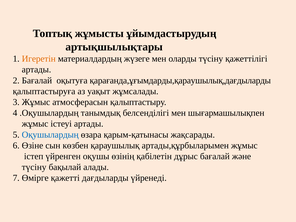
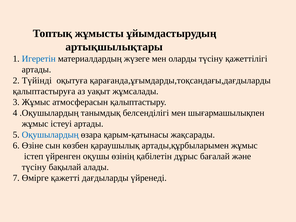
Игеретін colour: orange -> blue (39, 59)
2 Бағалай: Бағалай -> Түйінді (37, 80)
қарағанда,ұғымдарды,қараушылық,дағдыларды: қарағанда,ұғымдарды,қараушылық,дағдыларды -> қарағанда,ұғымдарды,тоқсандағы,дағдыларды (180, 80)
